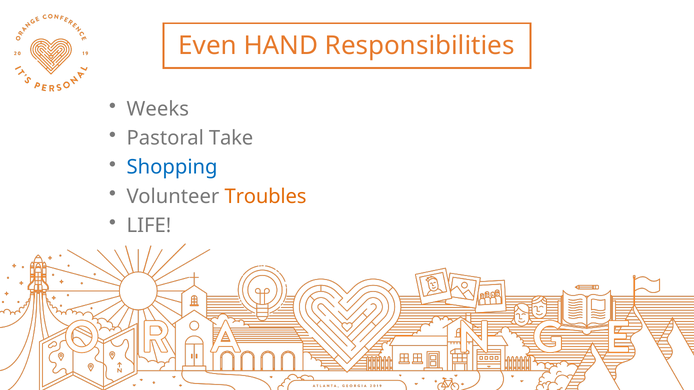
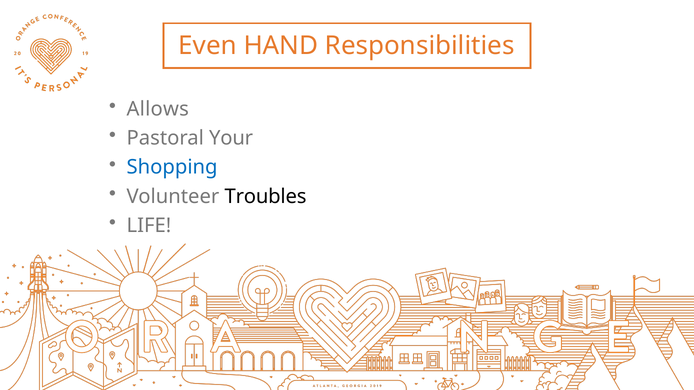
Weeks: Weeks -> Allows (158, 109)
Take: Take -> Your (231, 138)
Troubles colour: orange -> black (266, 197)
